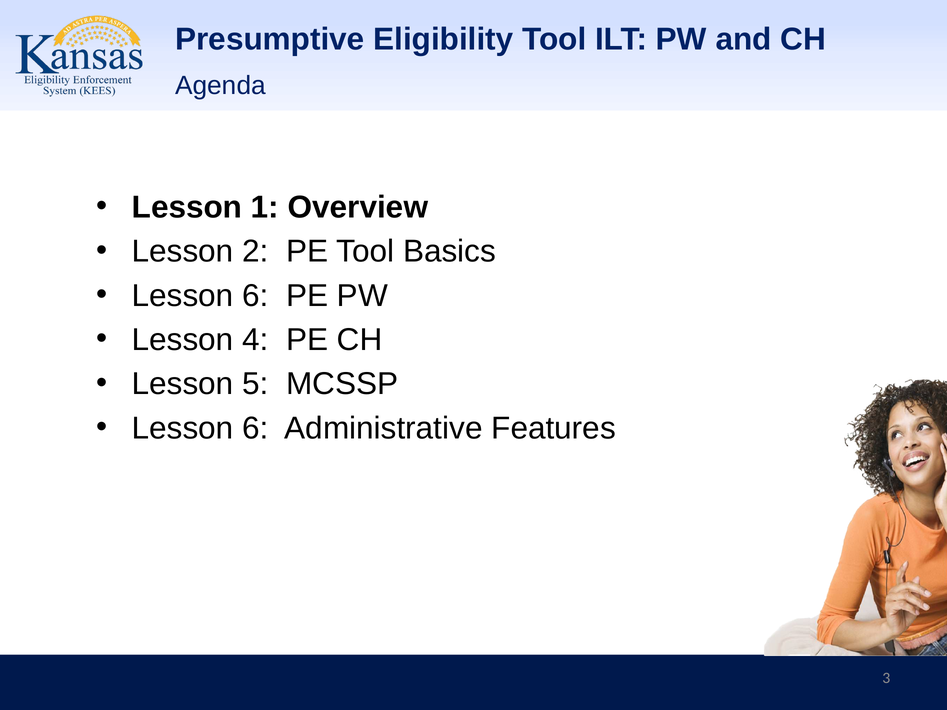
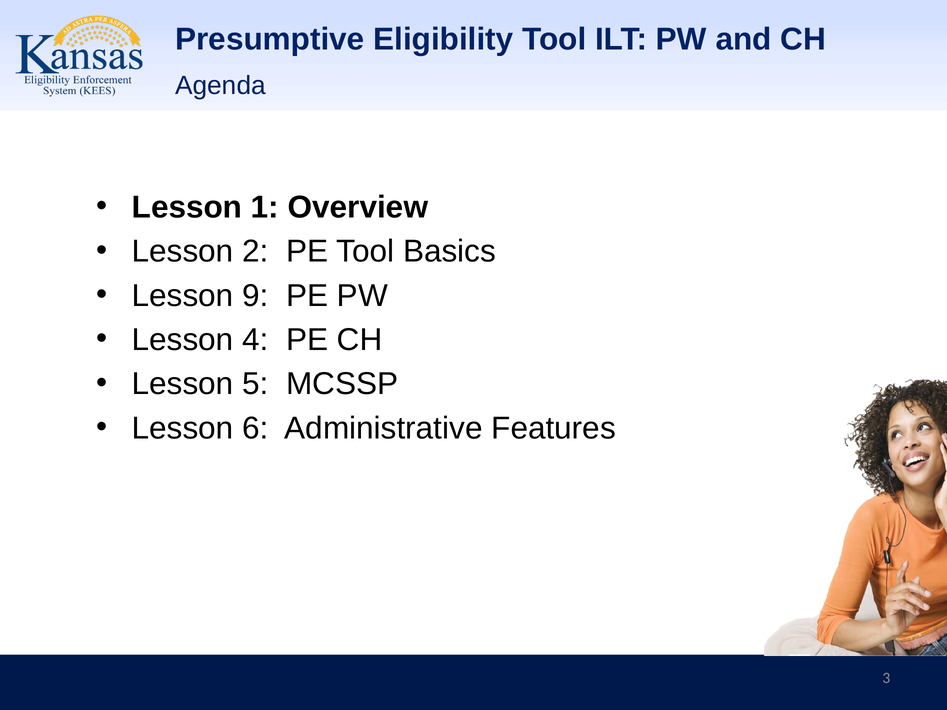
6: 6 -> 9 (255, 296)
